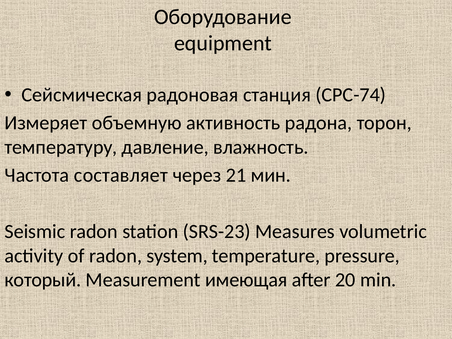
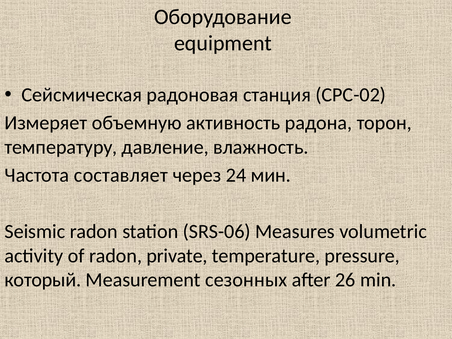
СРС-74: СРС-74 -> СРС-02 (351, 95)
21: 21 -> 24 (236, 175)
SRS-23: SRS-23 -> SRS-06 (217, 232)
system: system -> private (177, 256)
имеющая: имеющая -> сезонных (246, 280)
20: 20 -> 26 (345, 280)
